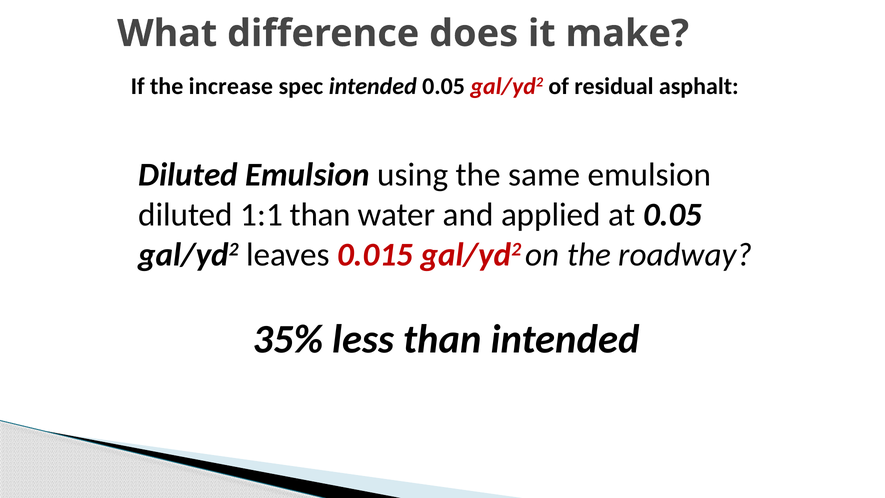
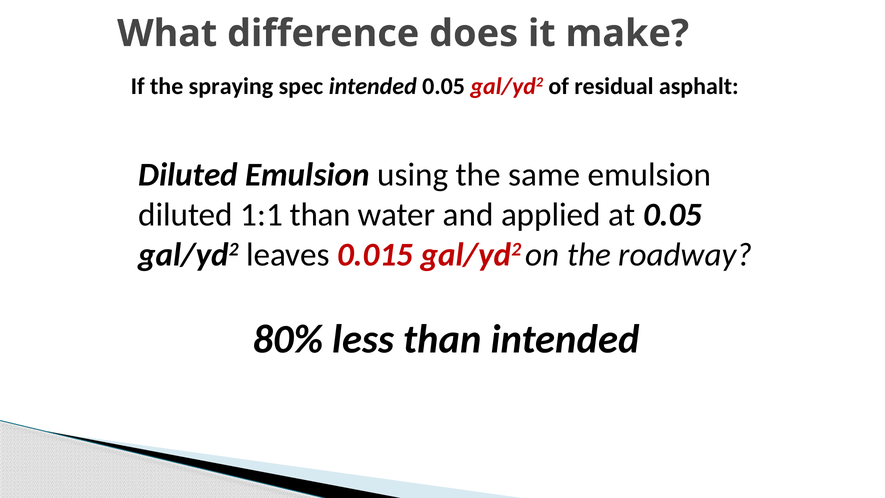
increase: increase -> spraying (231, 86)
35%: 35% -> 80% (288, 339)
